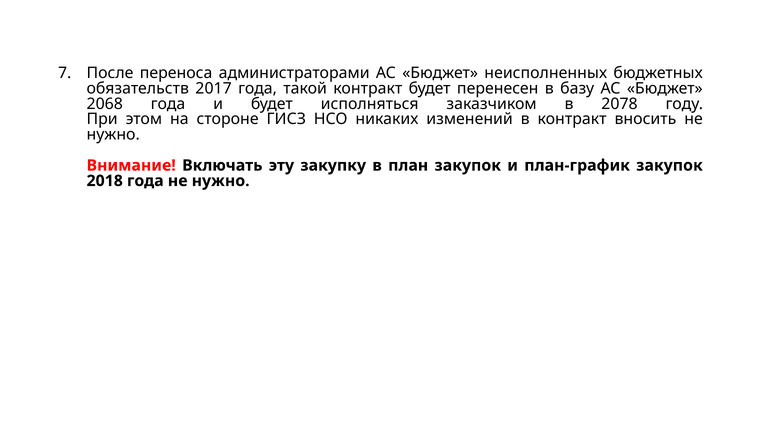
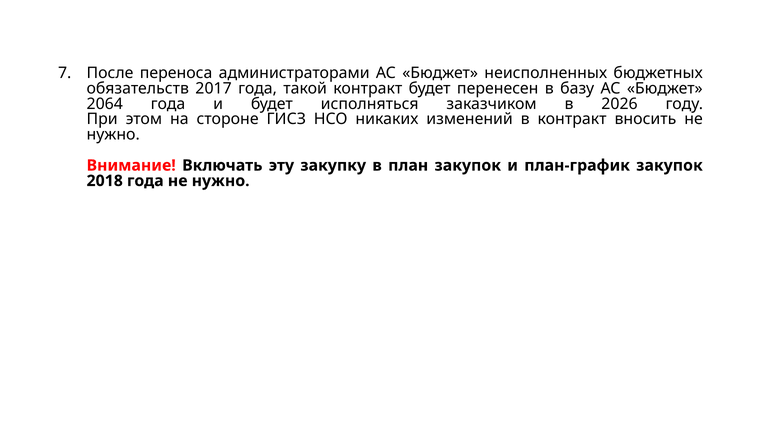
2068: 2068 -> 2064 (105, 104)
2078: 2078 -> 2026 (620, 104)
